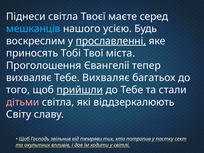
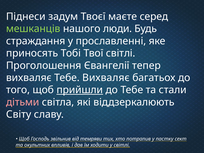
Піднеси світла: світла -> задум (63, 17)
мешканців colour: light blue -> light green (33, 29)
усією: усією -> люди (118, 29)
воскреслим: воскреслим -> страждання (36, 41)
прославленні underline: present -> none (111, 41)
Твої міста: міста -> світлі (121, 53)
